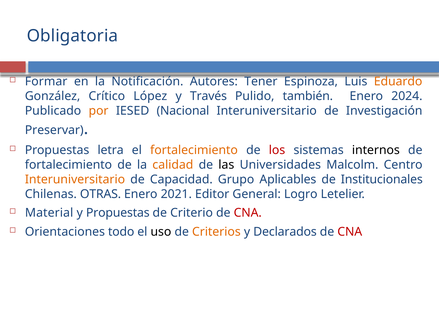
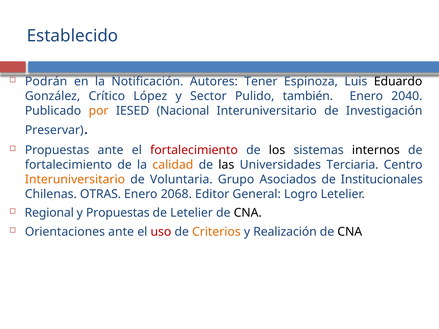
Obligatoria: Obligatoria -> Establecido (73, 36)
Formar: Formar -> Podrán (46, 82)
Eduardo colour: orange -> black (398, 82)
Través: Través -> Sector (208, 96)
2024: 2024 -> 2040 (407, 96)
Propuestas letra: letra -> ante (111, 150)
fortalecimiento colour: orange -> red (194, 150)
los colour: red -> black (277, 150)
Malcolm: Malcolm -> Terciaria (352, 165)
Capacidad: Capacidad -> Voluntaria (181, 180)
Aplicables: Aplicables -> Asociados (288, 180)
2021: 2021 -> 2068 (176, 194)
Material: Material -> Regional (49, 213)
de Criterio: Criterio -> Letelier (192, 213)
CNA colour: red -> black (248, 213)
Orientaciones todo: todo -> ante (121, 232)
uso colour: black -> red (161, 232)
Declarados: Declarados -> Realización (285, 232)
CNA colour: red -> black (350, 232)
